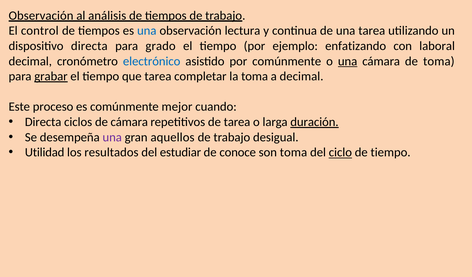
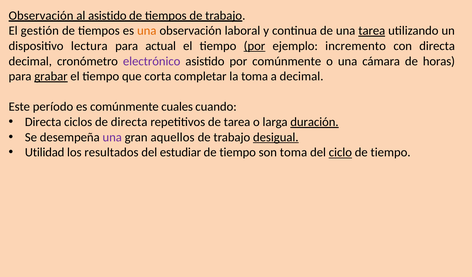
al análisis: análisis -> asistido (107, 15)
control: control -> gestión (40, 31)
una colour: blue -> orange (147, 31)
lectura: lectura -> laboral (242, 31)
tarea underline: none -> present (372, 31)
dispositivo directa: directa -> lectura (89, 46)
grado: grado -> actual (161, 46)
por underline: none -> present (254, 46)
enfatizando: enfatizando -> incremento (356, 46)
con laboral: laboral -> directa (437, 46)
electrónico colour: blue -> purple (152, 61)
una underline: present -> none (348, 61)
de toma: toma -> horas (439, 61)
que tarea: tarea -> corta (158, 76)
proceso: proceso -> período (53, 107)
mejor: mejor -> cuales (177, 107)
de cámara: cámara -> directa (129, 122)
desigual underline: none -> present (276, 137)
conoce: conoce -> tiempo (238, 152)
